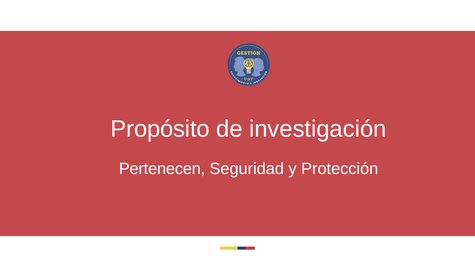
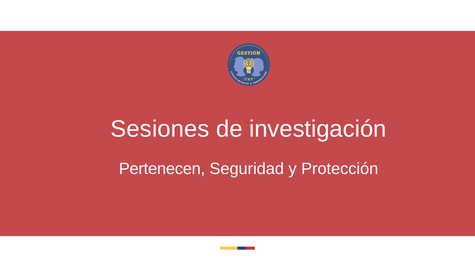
Propósito: Propósito -> Sesiones (160, 129)
